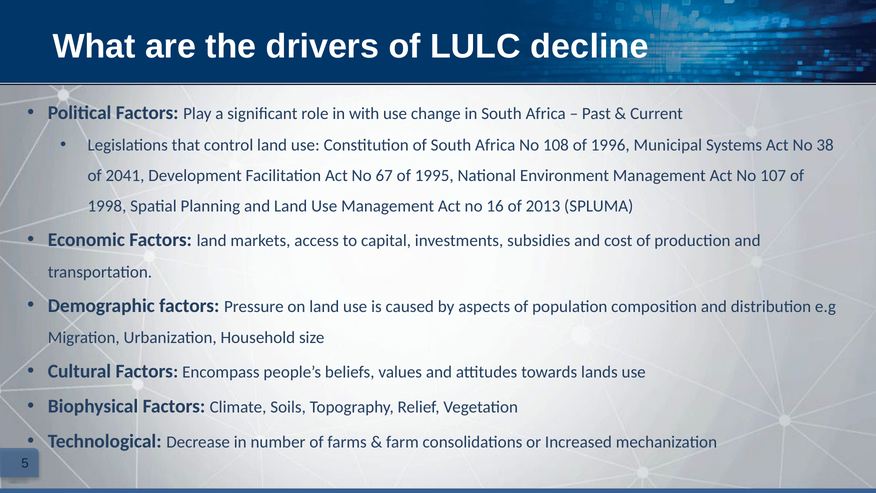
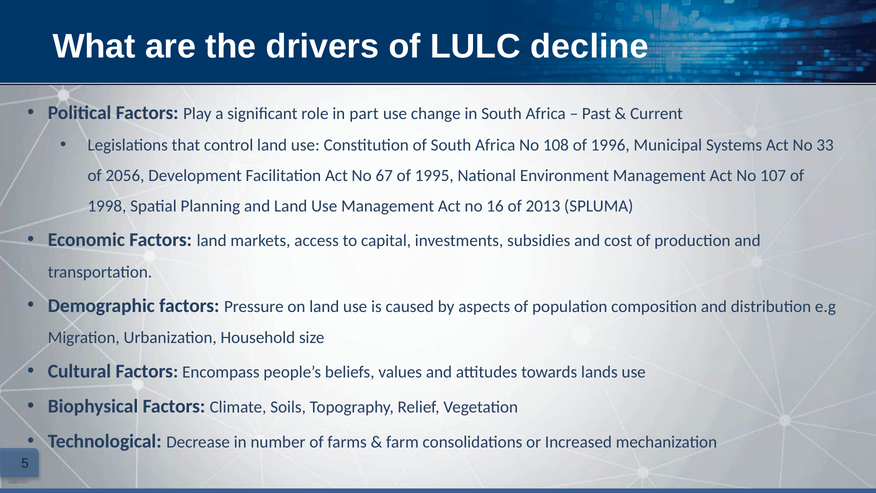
with: with -> part (364, 114)
38: 38 -> 33 (825, 145)
2041: 2041 -> 2056 (125, 175)
